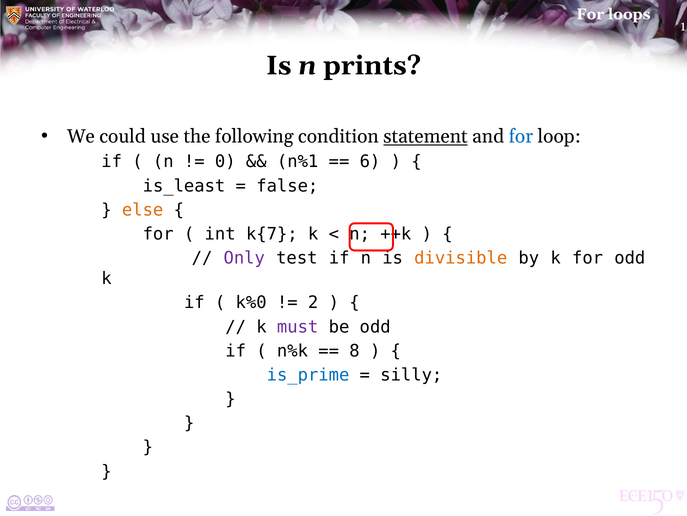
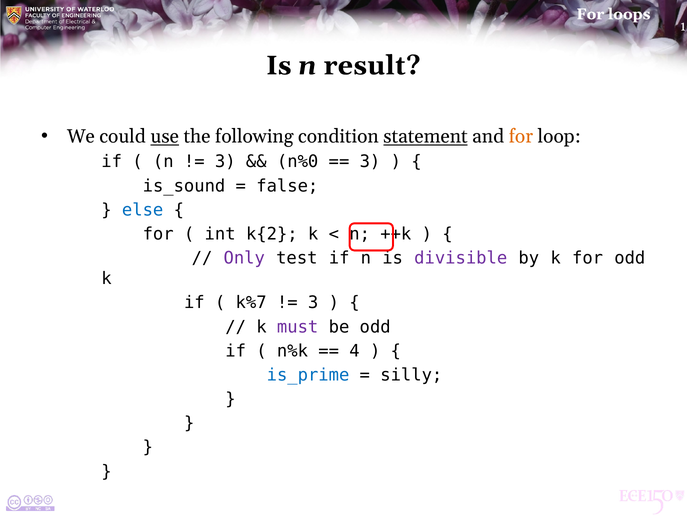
prints: prints -> result (372, 65)
use underline: none -> present (165, 136)
for colour: blue -> orange (521, 136)
0: 0 -> 3 (225, 162)
n%1: n%1 -> n%0 (298, 162)
6: 6 -> 3 (370, 162)
is_least: is_least -> is_sound (184, 186)
else colour: orange -> blue (143, 210)
k{7: k{7 -> k{2 (272, 234)
divisible colour: orange -> purple (461, 258)
k%0: k%0 -> k%7 (251, 302)
2: 2 -> 3 (313, 302)
8: 8 -> 4 (354, 350)
